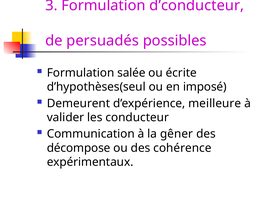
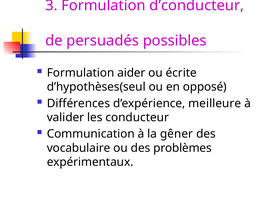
salée: salée -> aider (131, 73)
imposé: imposé -> opposé (205, 87)
Demeurent: Demeurent -> Différences (78, 103)
décompose: décompose -> vocabulaire (79, 148)
cohérence: cohérence -> problèmes (182, 148)
